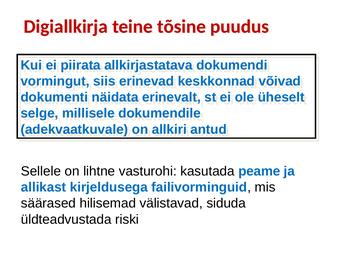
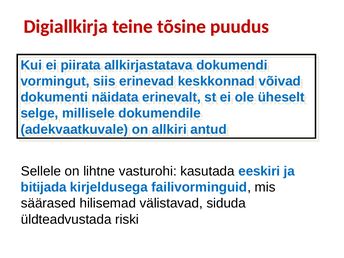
peame: peame -> eeskiri (259, 171)
allikast: allikast -> bitijada (44, 187)
